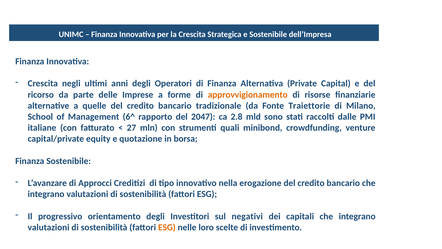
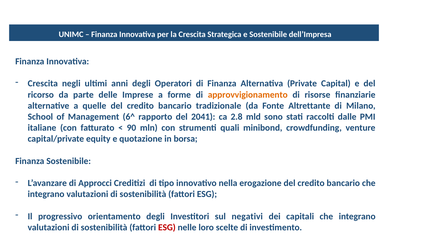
Traiettorie: Traiettorie -> Altrettante (309, 106)
2047: 2047 -> 2041 (203, 117)
27: 27 -> 90 (131, 128)
ESG colour: orange -> red (167, 227)
